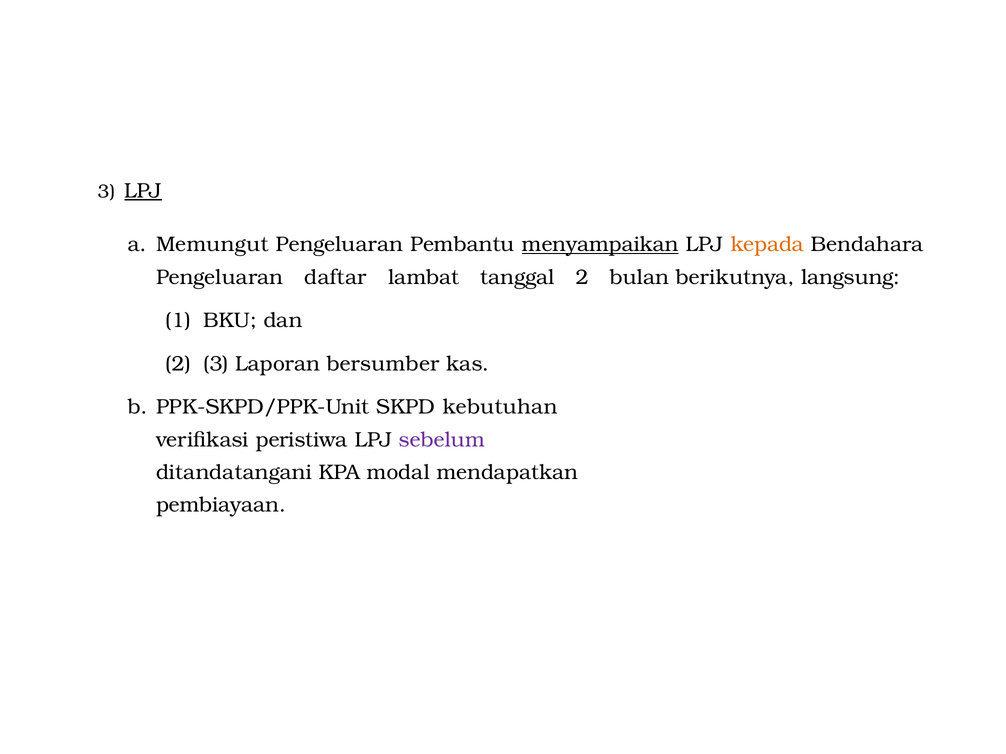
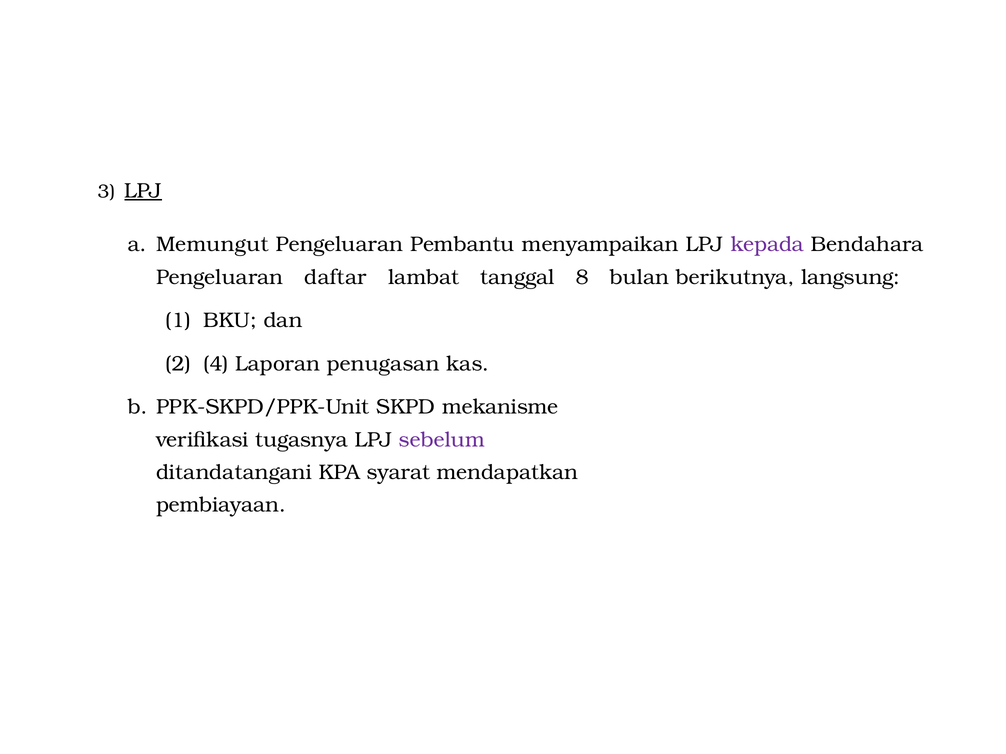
menyampaikan underline: present -> none (600, 245)
kepada colour: orange -> purple (767, 245)
tanggal 2: 2 -> 8 (582, 277)
2 3: 3 -> 4 (216, 364)
bersumber: bersumber -> penugasan (383, 364)
kebutuhan: kebutuhan -> mekanisme (500, 407)
peristiwa: peristiwa -> tugasnya (302, 440)
modal: modal -> syarat (398, 473)
